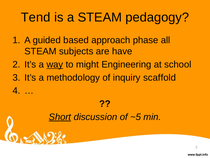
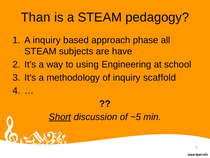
Tend: Tend -> Than (36, 17)
A guided: guided -> inquiry (47, 40)
way underline: present -> none (55, 64)
might: might -> using (87, 64)
